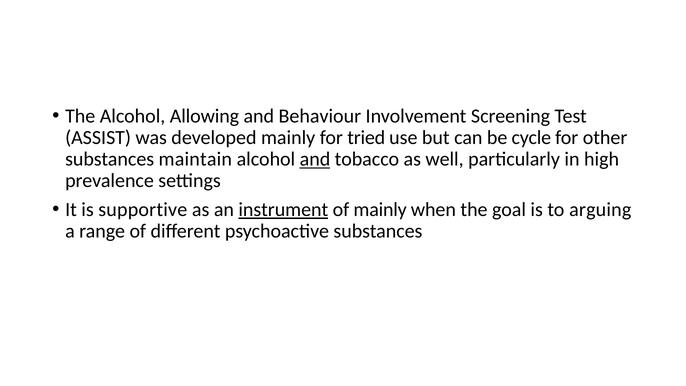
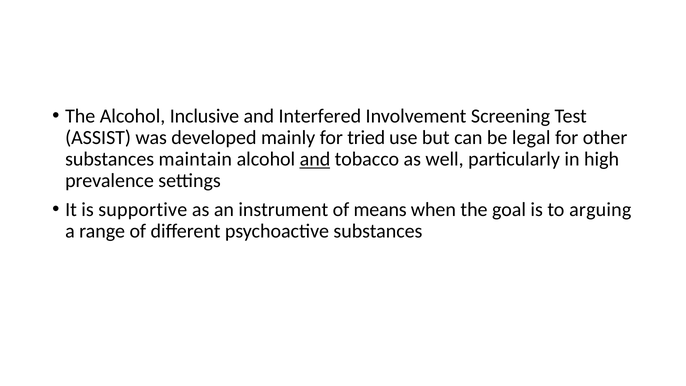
Allowing: Allowing -> Inclusive (204, 116)
Behaviour: Behaviour -> Interfered (320, 116)
cycle: cycle -> legal (531, 138)
instrument underline: present -> none (283, 210)
of mainly: mainly -> means (380, 210)
